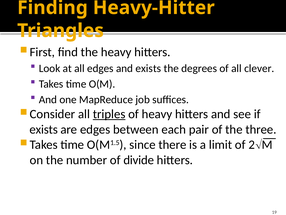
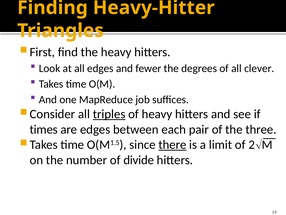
and exists: exists -> fewer (148, 68)
exists: exists -> times (44, 129)
there underline: none -> present (172, 144)
